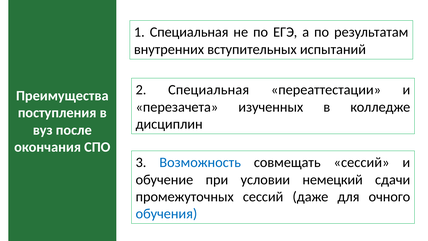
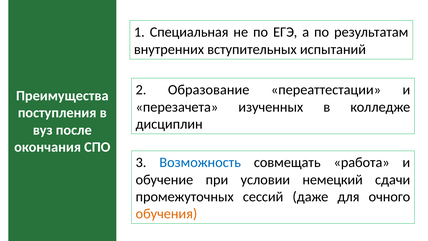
2 Специальная: Специальная -> Образование (209, 90)
совмещать сессий: сессий -> работа (362, 162)
обучения colour: blue -> orange (166, 214)
